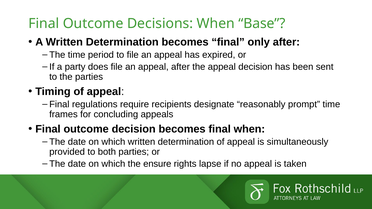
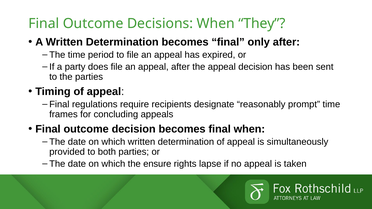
Base: Base -> They (262, 24)
